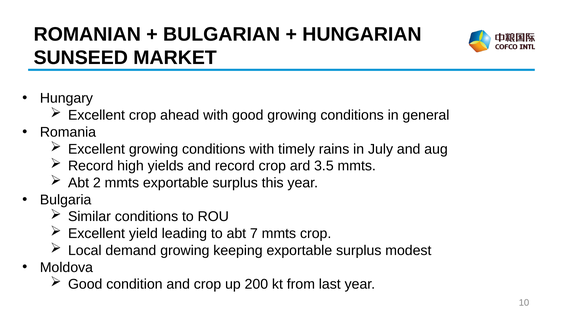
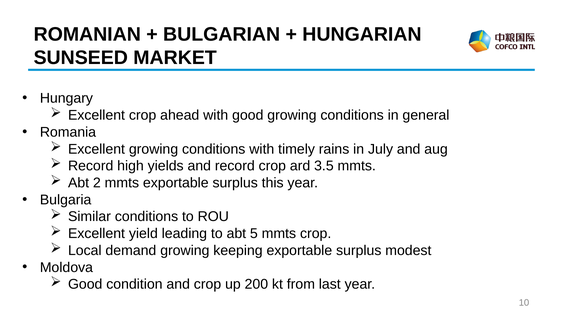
7: 7 -> 5 (254, 233)
